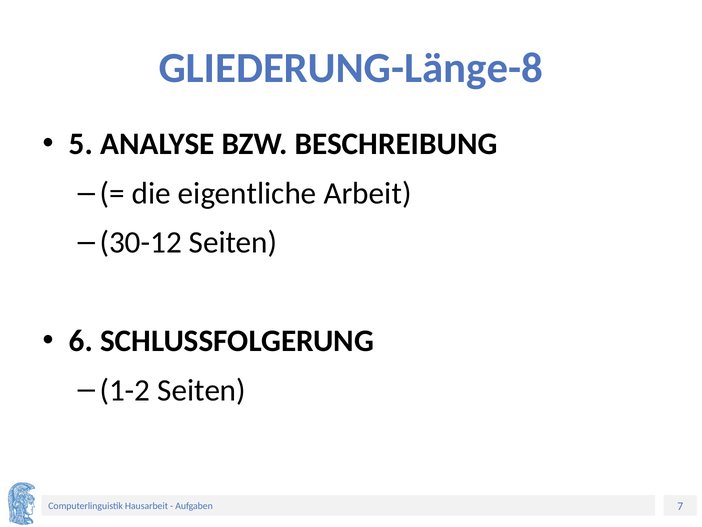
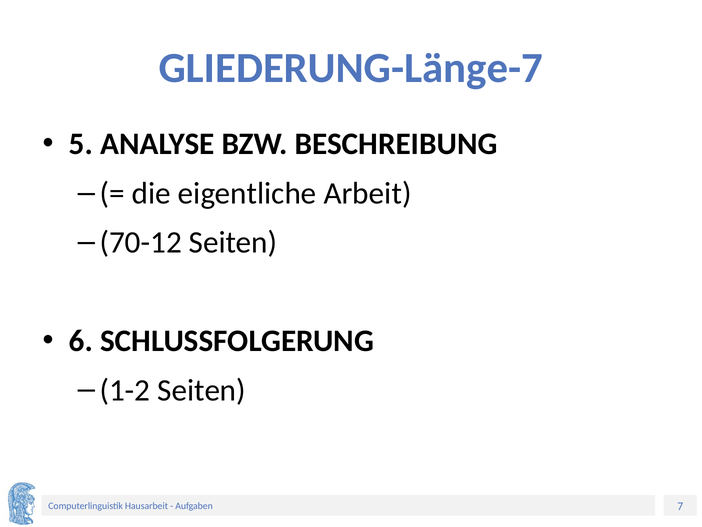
GLIEDERUNG-Länge-8: GLIEDERUNG-Länge-8 -> GLIEDERUNG-Länge-7 (351, 68)
30-12: 30-12 -> 70-12 (141, 242)
